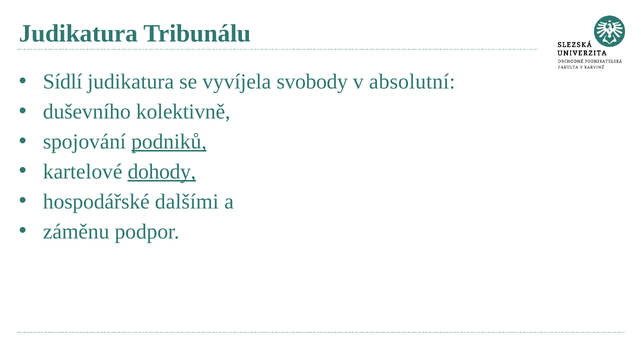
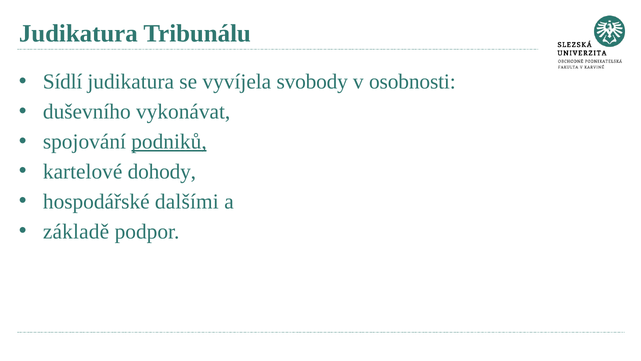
absolutní: absolutní -> osobnosti (412, 82)
kolektivně: kolektivně -> vykonávat (183, 112)
dohody underline: present -> none (162, 171)
záměnu: záměnu -> základě (76, 231)
